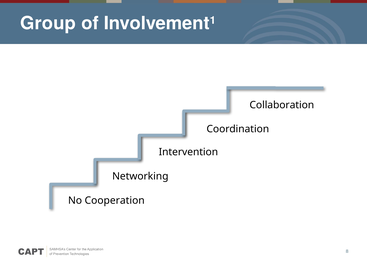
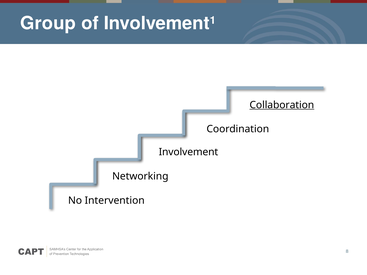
Collaboration underline: none -> present (282, 105)
Intervention: Intervention -> Involvement (188, 152)
Cooperation: Cooperation -> Intervention (115, 201)
